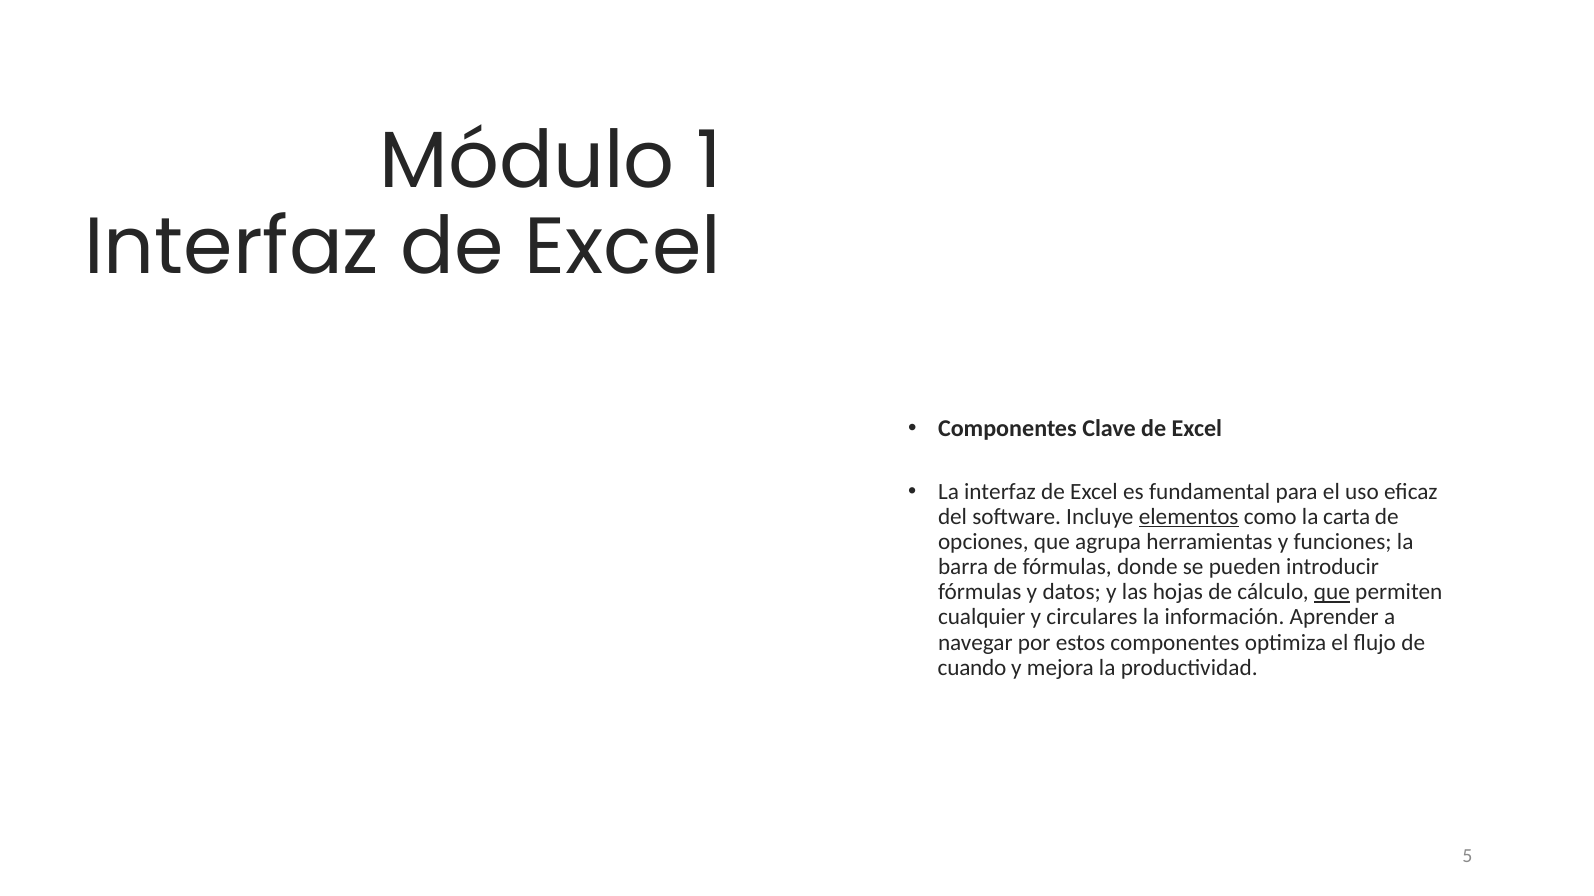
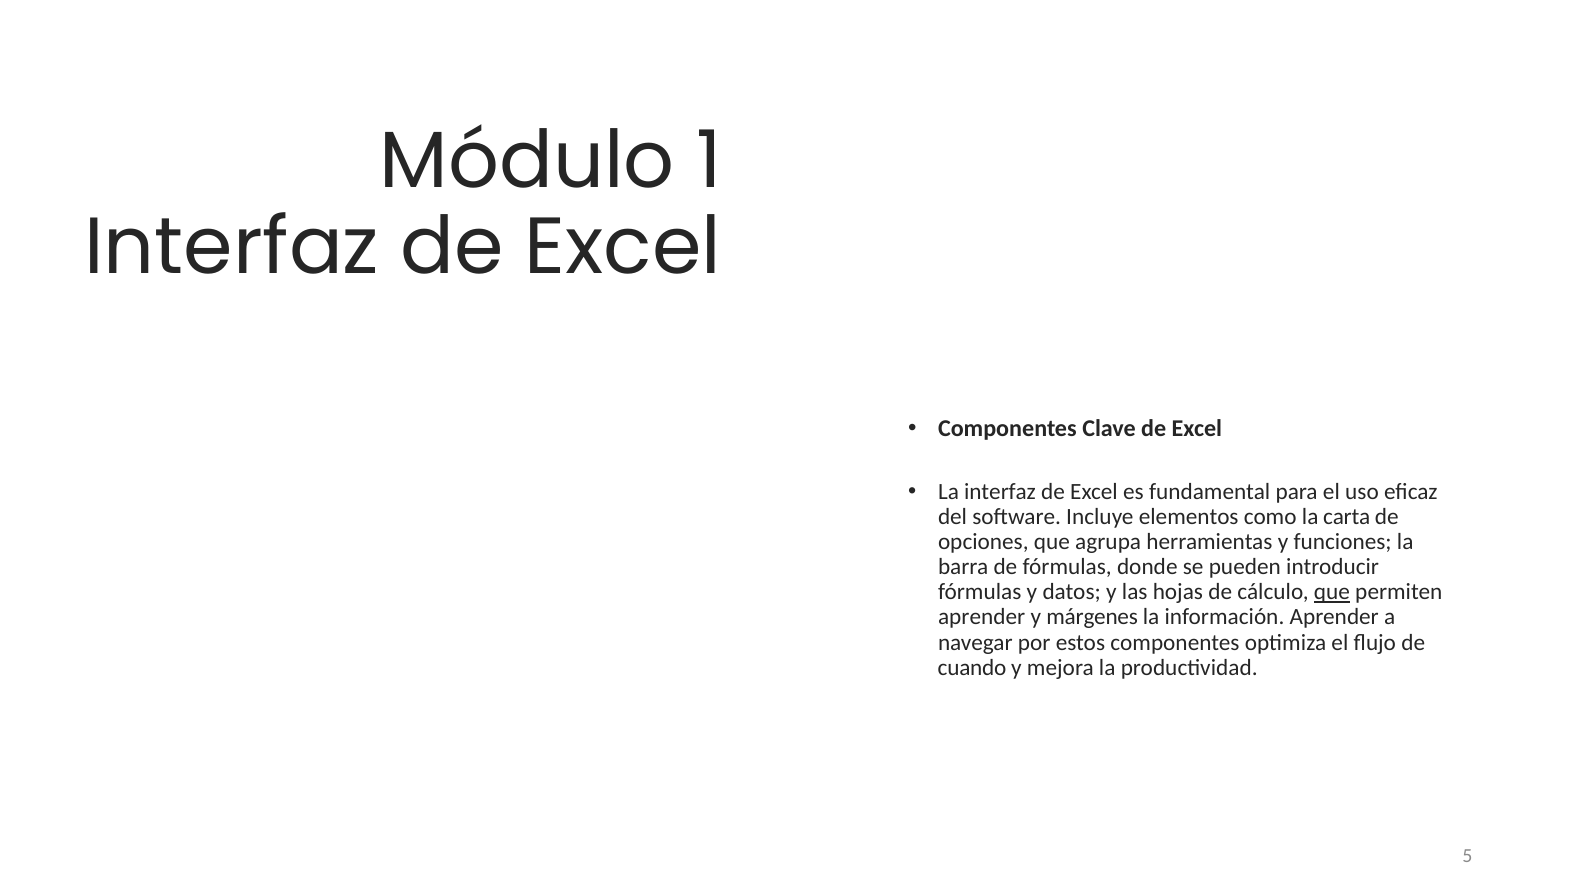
elementos underline: present -> none (1189, 517)
cualquier: cualquier -> aprender (982, 618)
circulares: circulares -> márgenes (1092, 618)
